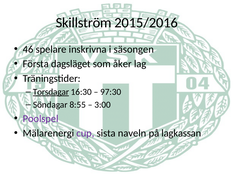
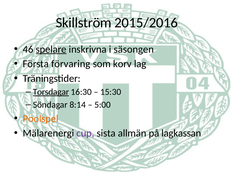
spelare underline: none -> present (51, 49)
dagsläget: dagsläget -> förvaring (71, 64)
åker: åker -> korv (122, 64)
97:30: 97:30 -> 15:30 (111, 92)
8:55: 8:55 -> 8:14 (78, 104)
3:00: 3:00 -> 5:00 (103, 104)
Poolspel colour: purple -> orange (41, 118)
naveln: naveln -> allmän (132, 133)
